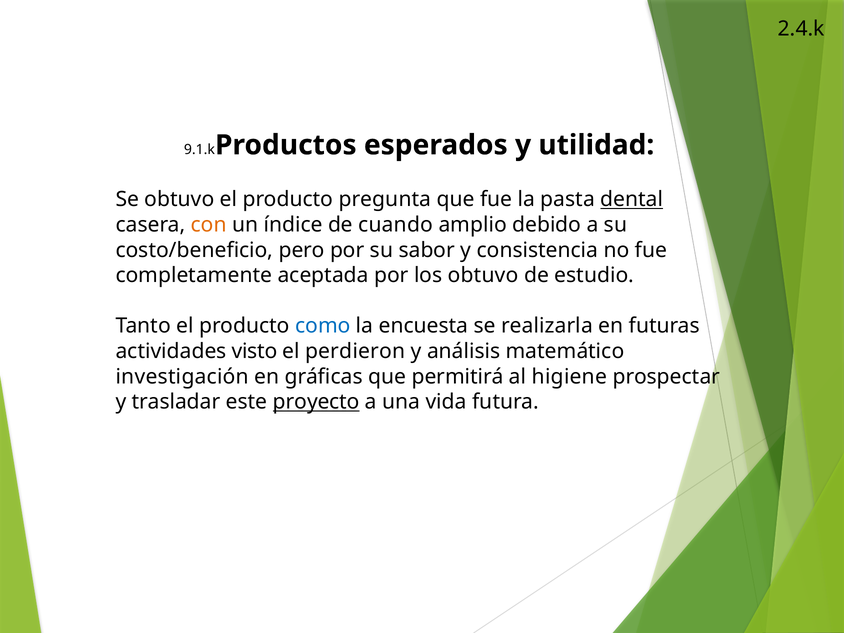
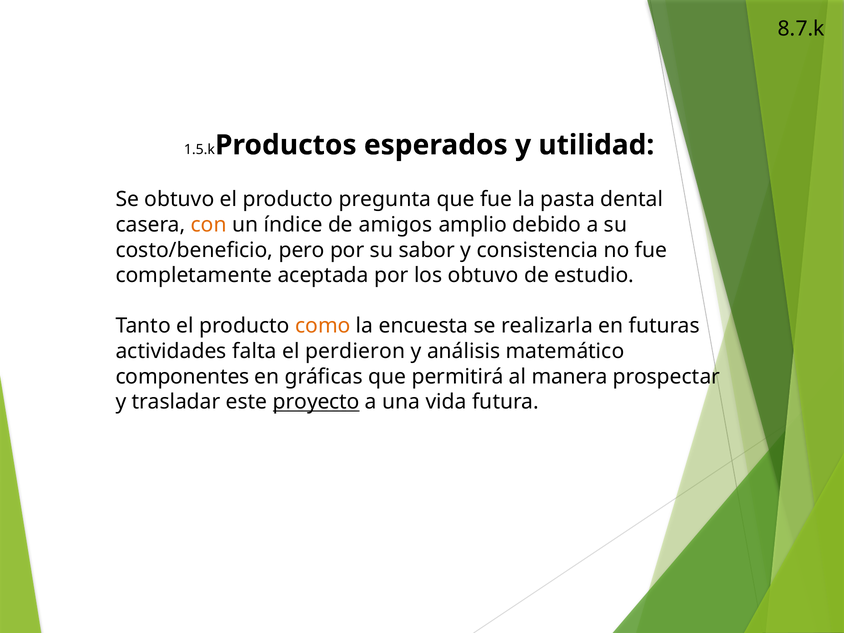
2.4.k: 2.4.k -> 8.7.k (801, 29)
9.1.k: 9.1.k -> 1.5.k (199, 150)
dental underline: present -> none (632, 199)
cuando: cuando -> amigos (396, 225)
como colour: blue -> orange (323, 326)
visto: visto -> falta (254, 351)
investigación: investigación -> componentes (182, 377)
higiene: higiene -> manera (570, 377)
